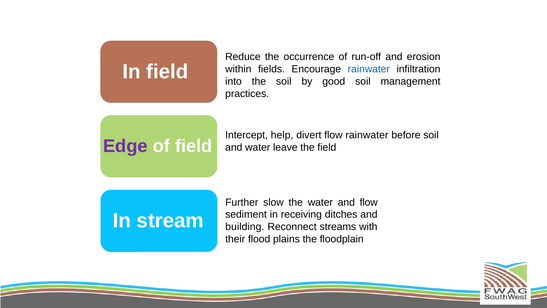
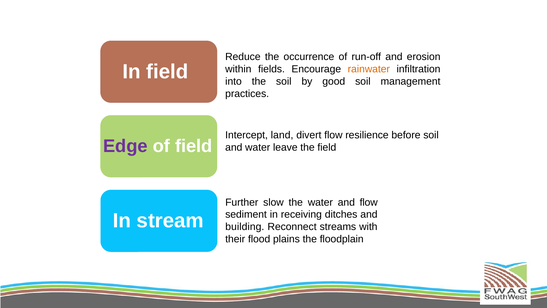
rainwater colour: blue -> orange (369, 69)
help: help -> land (282, 135)
flow rainwater: rainwater -> resilience (367, 135)
